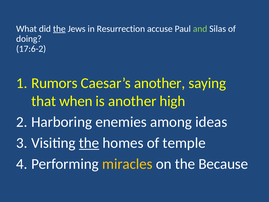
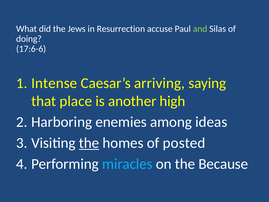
the underline: present -> none (59, 29)
17:6-2: 17:6-2 -> 17:6-6 (31, 49)
Rumors: Rumors -> Intense (54, 83)
Caesar’s another: another -> arriving (159, 83)
when: when -> place (76, 101)
temple: temple -> posted (184, 143)
miracles colour: yellow -> light blue (127, 164)
